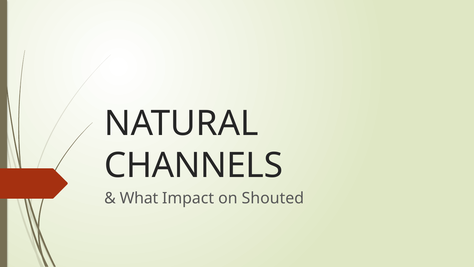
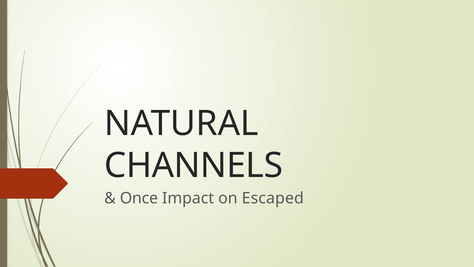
What: What -> Once (139, 198)
Shouted: Shouted -> Escaped (273, 198)
